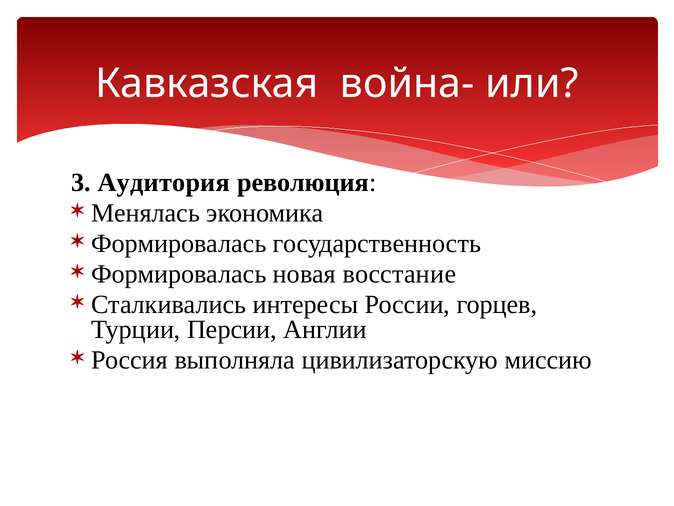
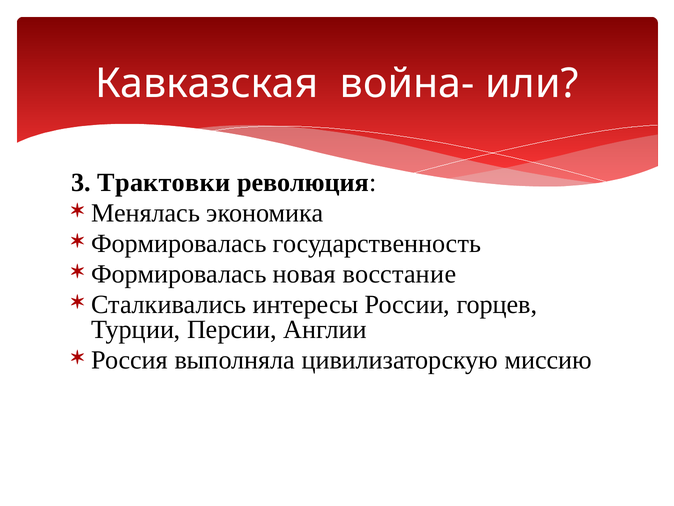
Аудитория: Аудитория -> Трактовки (164, 183)
